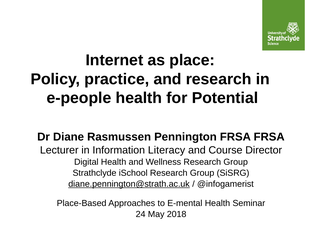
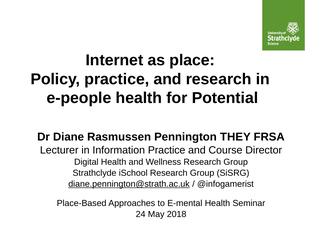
Pennington FRSA: FRSA -> THEY (235, 137)
Information Literacy: Literacy -> Practice (167, 150)
